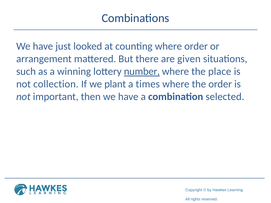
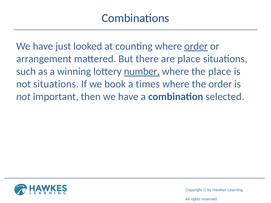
order underline: none -> present (196, 46)
are given: given -> place (189, 59)
not collection: collection -> situations (56, 84)
plant: plant -> book (115, 84)
